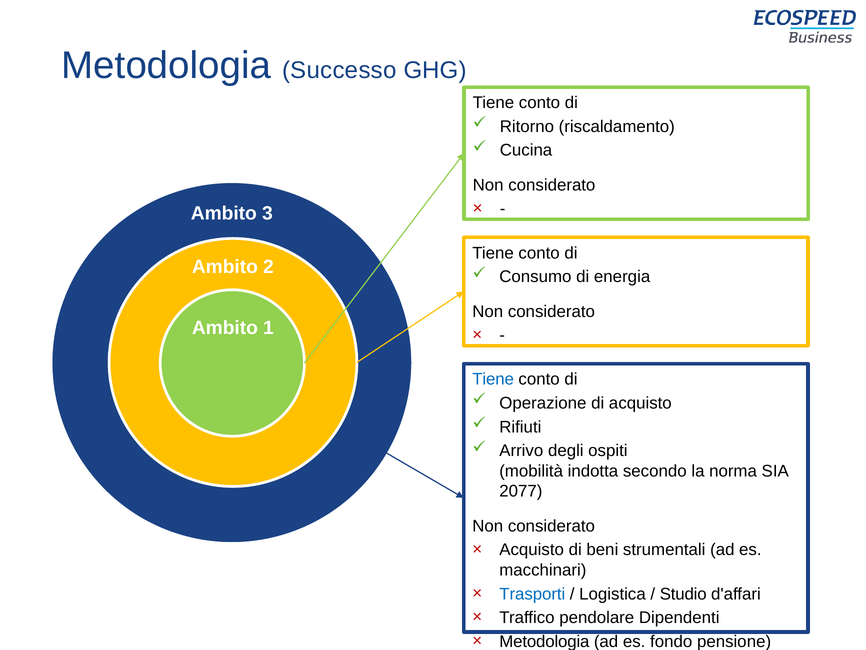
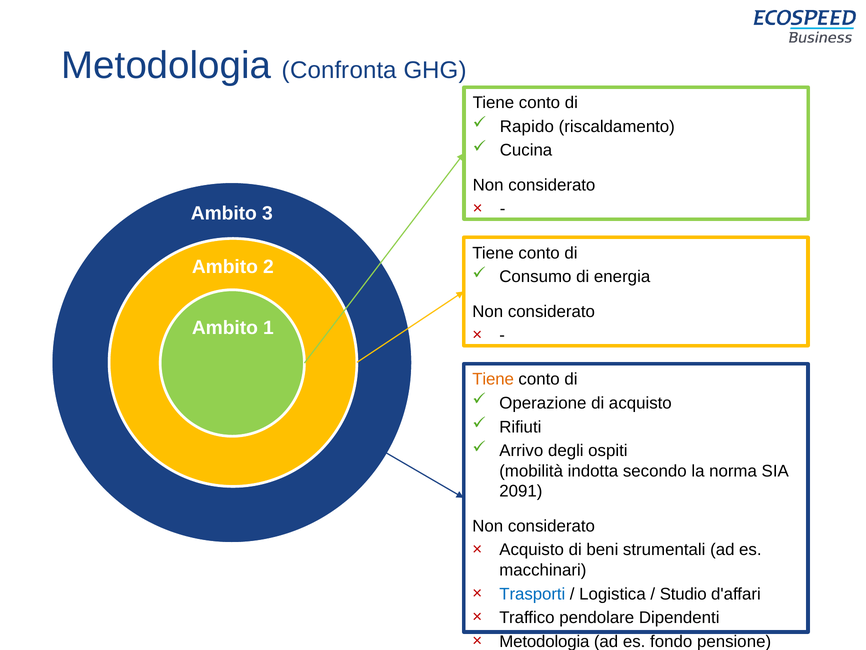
Successo: Successo -> Confronta (339, 70)
Ritorno: Ritorno -> Rapido (527, 126)
Tiene colour: blue -> orange (493, 379)
2077: 2077 -> 2091 (521, 491)
